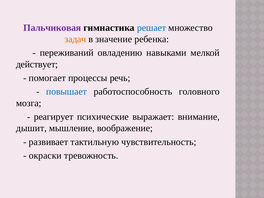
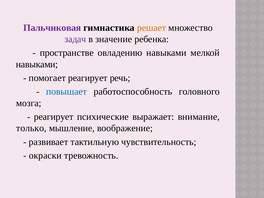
решает colour: blue -> orange (152, 28)
задач colour: orange -> purple (75, 39)
переживаний: переживаний -> пространстве (67, 53)
действует: действует -> навыками (37, 64)
помогает процессы: процессы -> реагирует (88, 78)
дышит: дышит -> только (31, 128)
